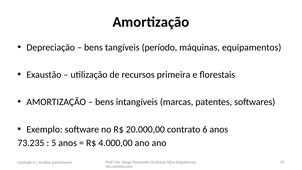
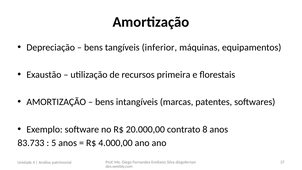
período: período -> inferior (159, 47)
6: 6 -> 8 (205, 129)
73.235: 73.235 -> 83.733 (31, 143)
